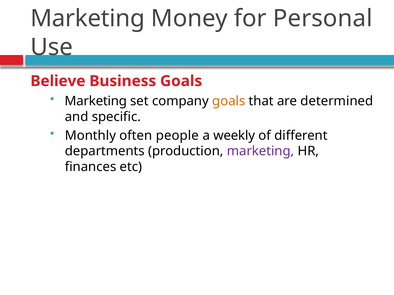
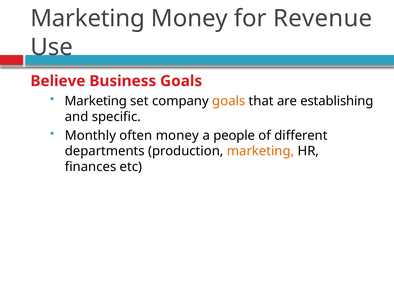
Personal: Personal -> Revenue (323, 18)
determined: determined -> establishing (337, 101)
often people: people -> money (177, 136)
weekly: weekly -> people (234, 136)
marketing colour: purple -> orange (261, 151)
